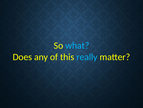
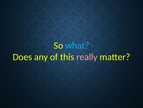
really colour: light blue -> pink (87, 57)
